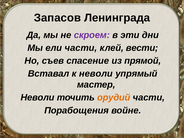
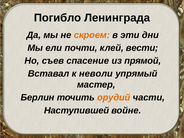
Запасов: Запасов -> Погибло (57, 18)
скроем colour: purple -> orange (92, 35)
ели части: части -> почти (81, 48)
Неволи: Неволи -> Берлин (38, 98)
Порабощения: Порабощения -> Наступившей (77, 110)
